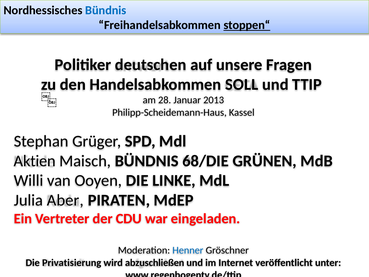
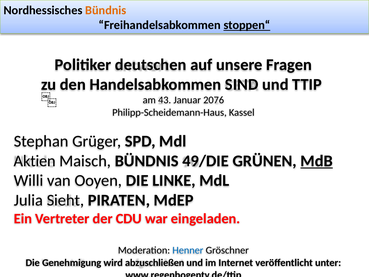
Bündnis colour: blue -> orange (106, 10)
SOLL: SOLL -> SIND (242, 84)
28: 28 -> 43 (165, 100)
2013: 2013 -> 2076 (214, 100)
68/DIE: 68/DIE -> 49/DIE (206, 161)
MdB underline: none -> present (317, 161)
Aber: Aber -> Sieht (65, 200)
Privatisierung: Privatisierung -> Genehmigung (72, 262)
